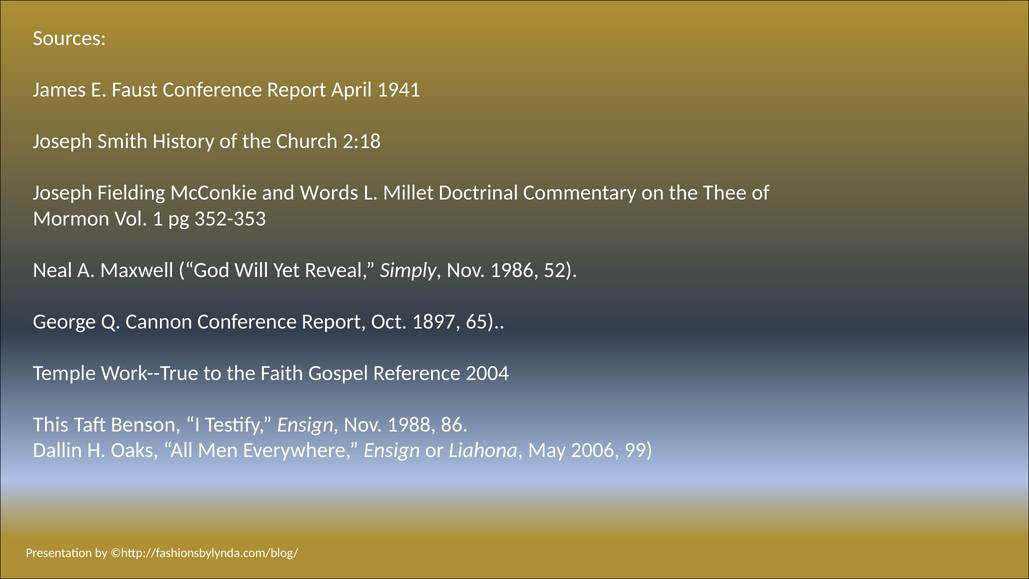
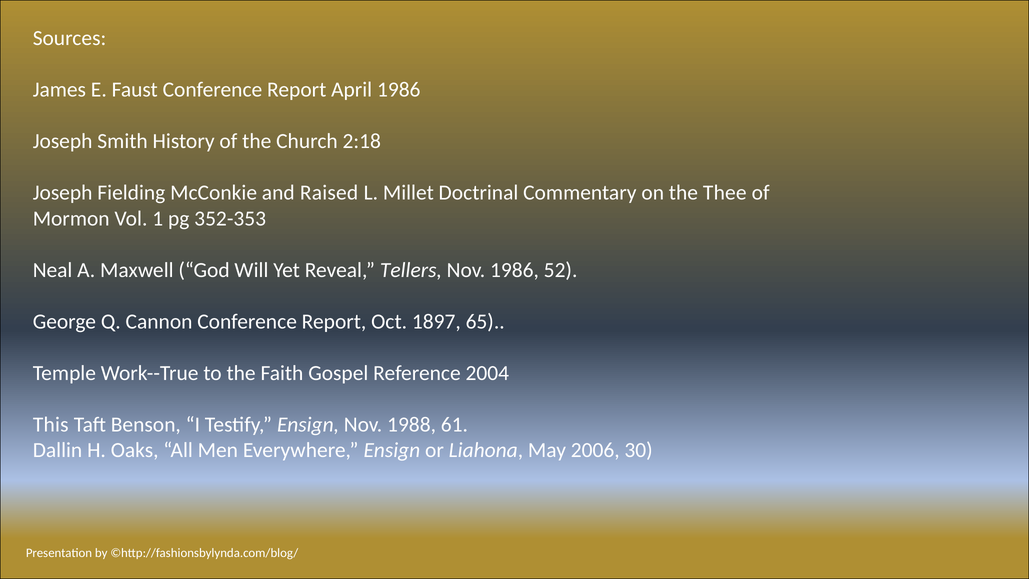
April 1941: 1941 -> 1986 (399, 90)
Words: Words -> Raised (329, 193)
Simply: Simply -> Tellers (411, 270)
86: 86 -> 61 (454, 424)
99: 99 -> 30 (639, 450)
